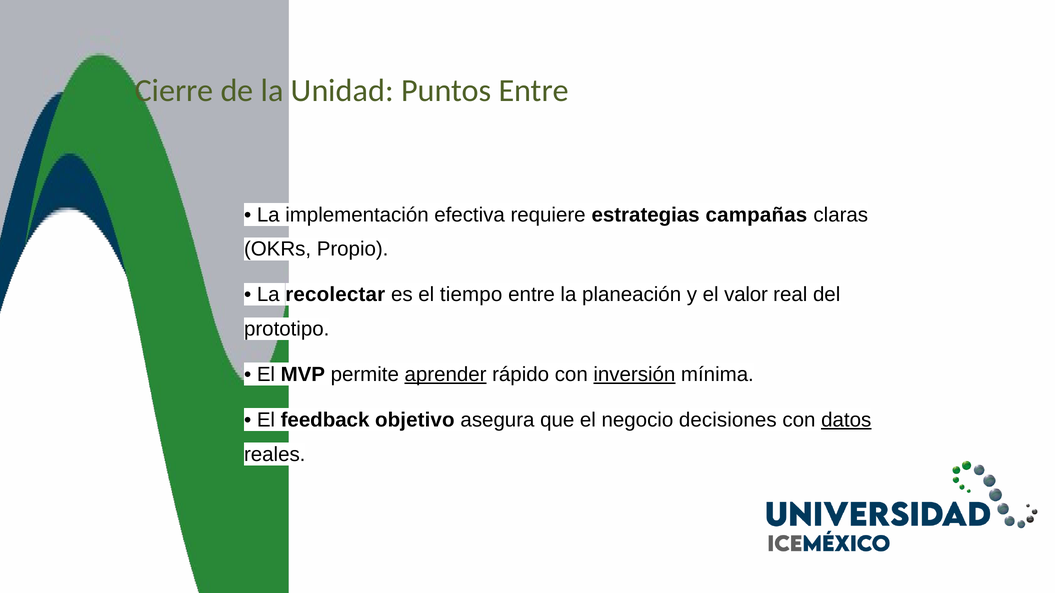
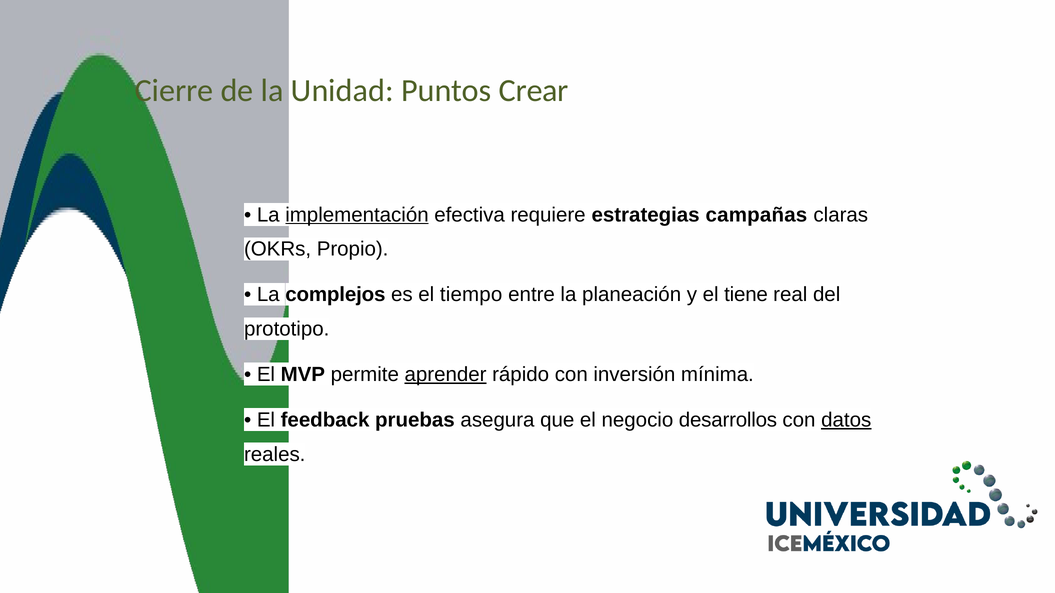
Puntos Entre: Entre -> Crear (534, 91)
implementación underline: none -> present (357, 215)
recolectar: recolectar -> complejos (335, 295)
valor: valor -> tiene (746, 295)
inversión underline: present -> none (634, 375)
objetivo: objetivo -> pruebas (415, 420)
decisiones: decisiones -> desarrollos (728, 420)
